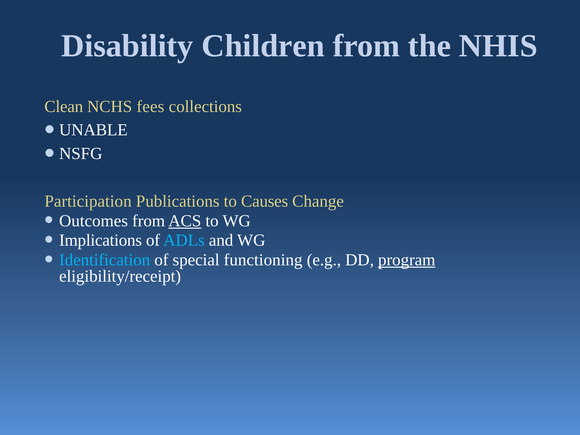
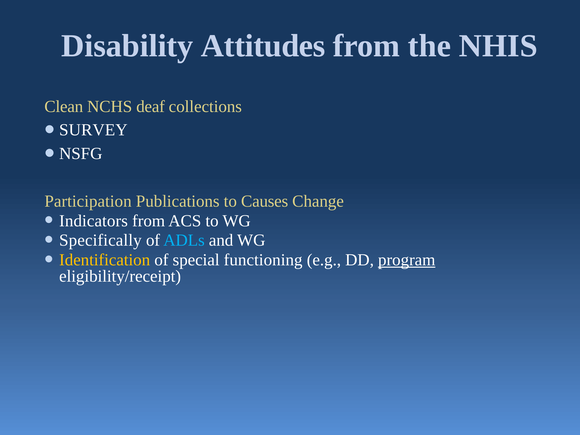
Children: Children -> Attitudes (263, 46)
fees: fees -> deaf (151, 106)
UNABLE: UNABLE -> SURVEY (93, 130)
Outcomes: Outcomes -> Indicators (94, 221)
ACS underline: present -> none (185, 221)
Implications: Implications -> Specifically (100, 240)
Identification colour: light blue -> yellow (105, 260)
